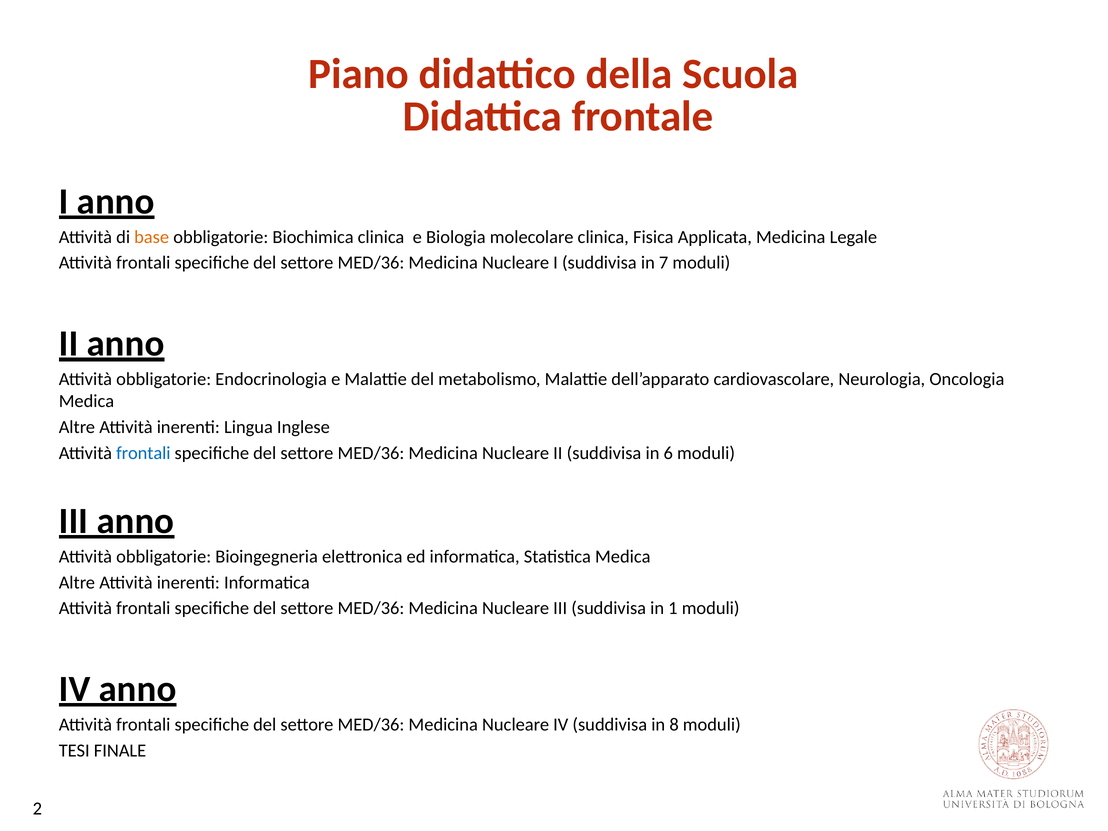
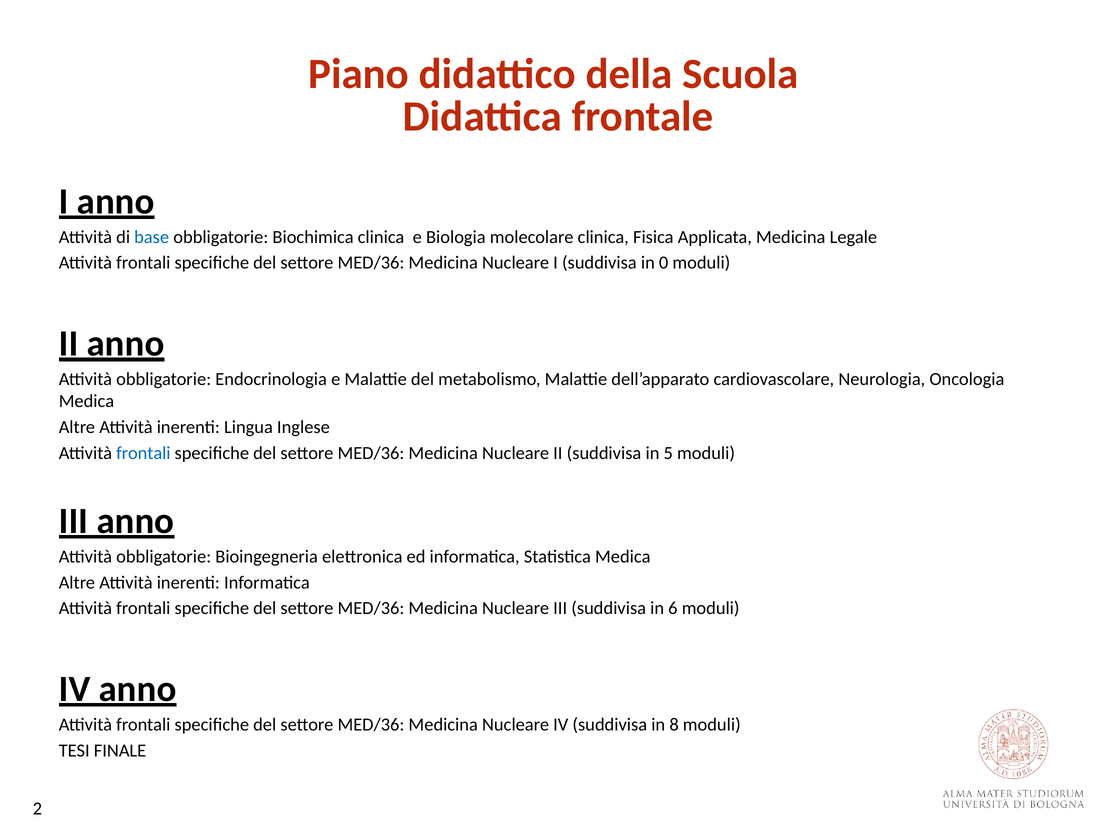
base colour: orange -> blue (152, 237)
7: 7 -> 0 (664, 263)
6: 6 -> 5 (668, 453)
1: 1 -> 6 (673, 608)
